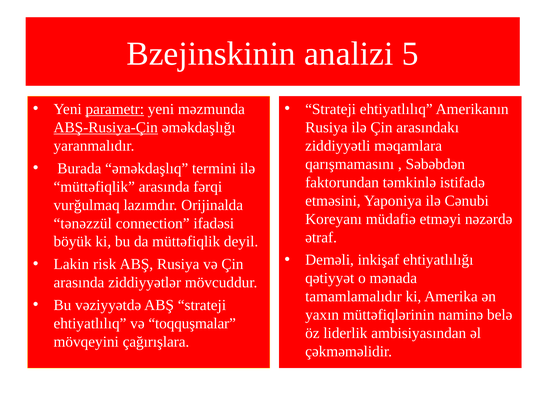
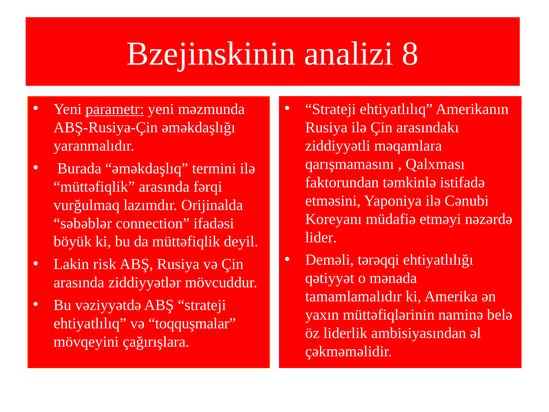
5: 5 -> 8 (410, 54)
ABŞ-Rusiya-Çin underline: present -> none (106, 127)
Səbəbdən: Səbəbdən -> Qalxması (435, 164)
tənəzzül: tənəzzül -> səbəblər (83, 223)
ətraf: ətraf -> lider (321, 237)
inkişaf: inkişaf -> tərəqqi (379, 260)
